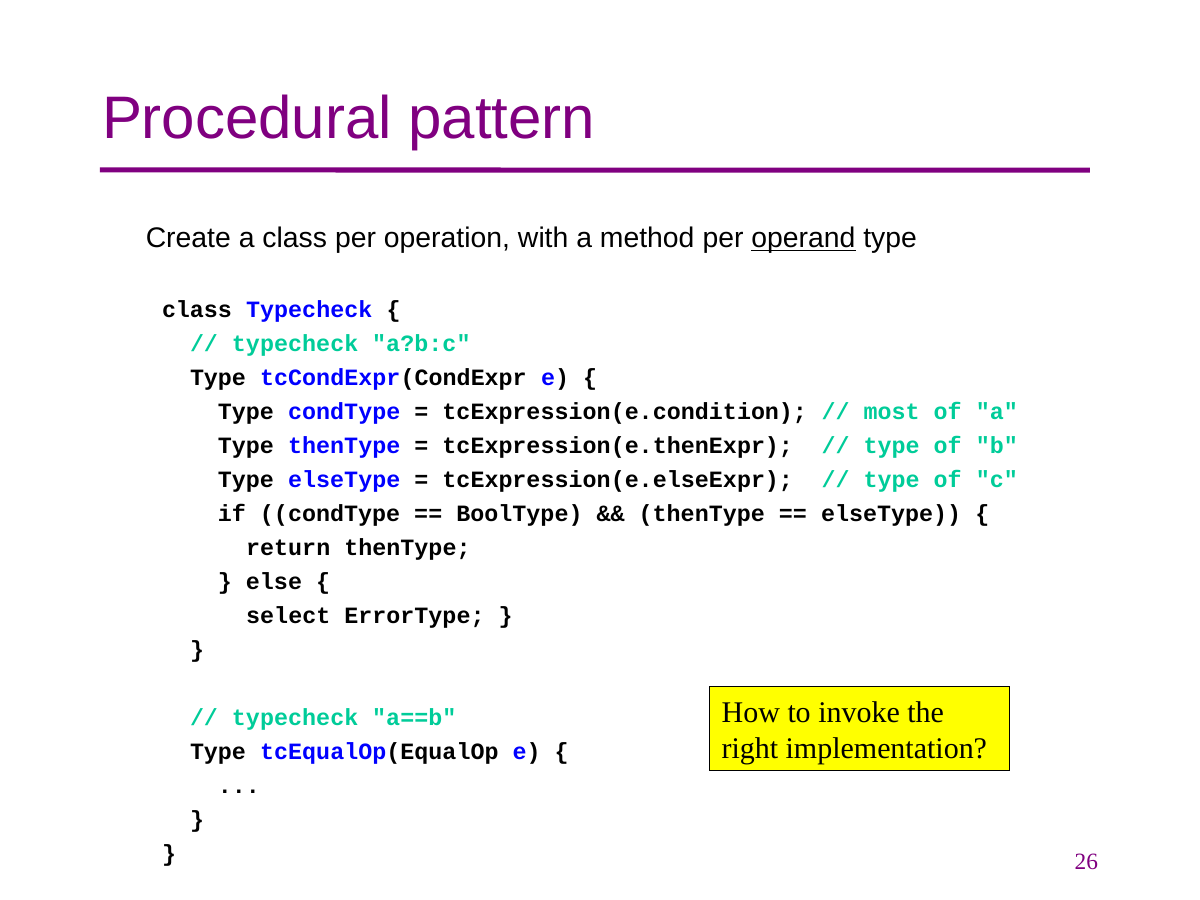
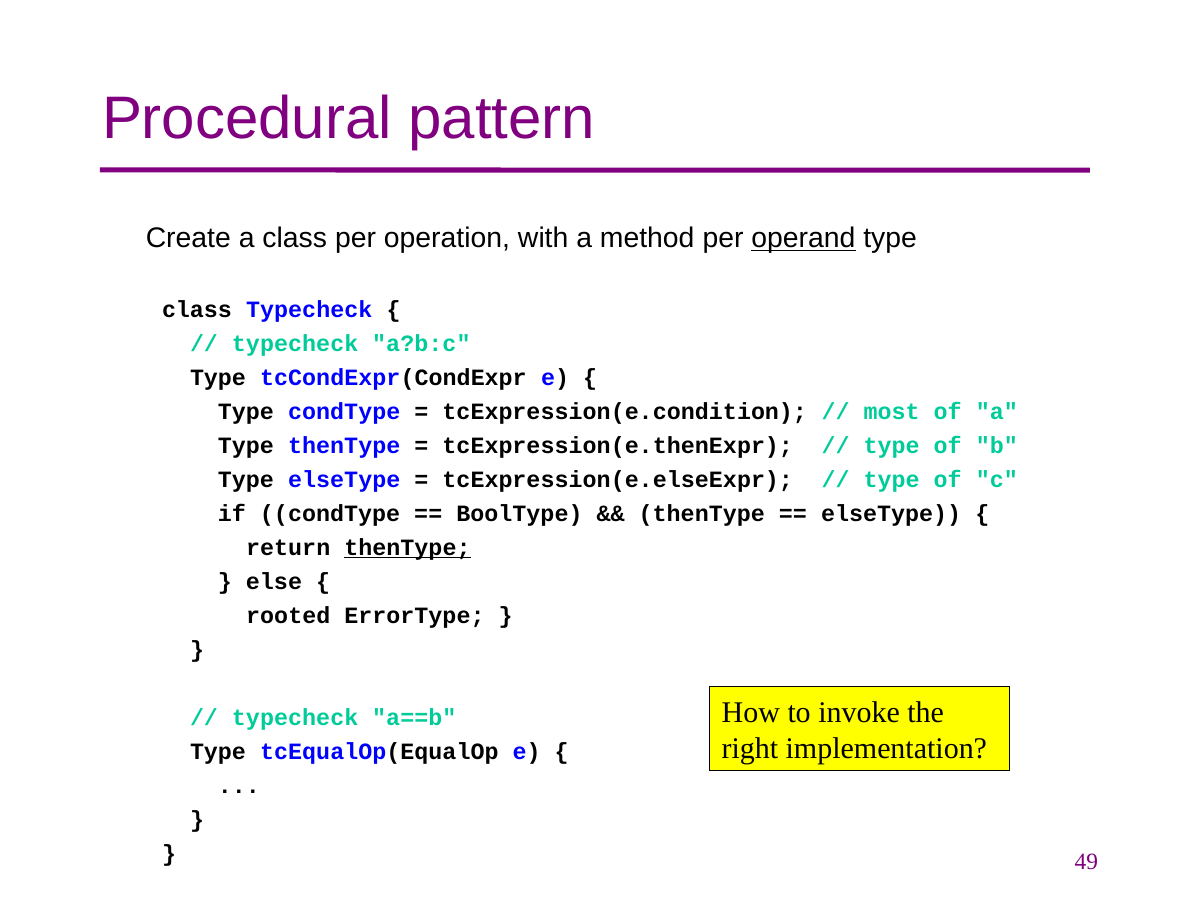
thenType underline: none -> present (407, 548)
select: select -> rooted (288, 616)
26: 26 -> 49 (1086, 862)
